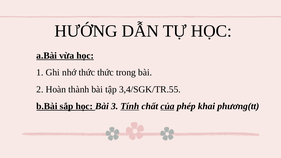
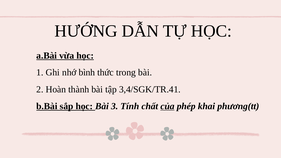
nhớ thức: thức -> bình (87, 72)
3,4/SGK/TR.55: 3,4/SGK/TR.55 -> 3,4/SGK/TR.41 (150, 89)
Tính underline: present -> none (130, 106)
